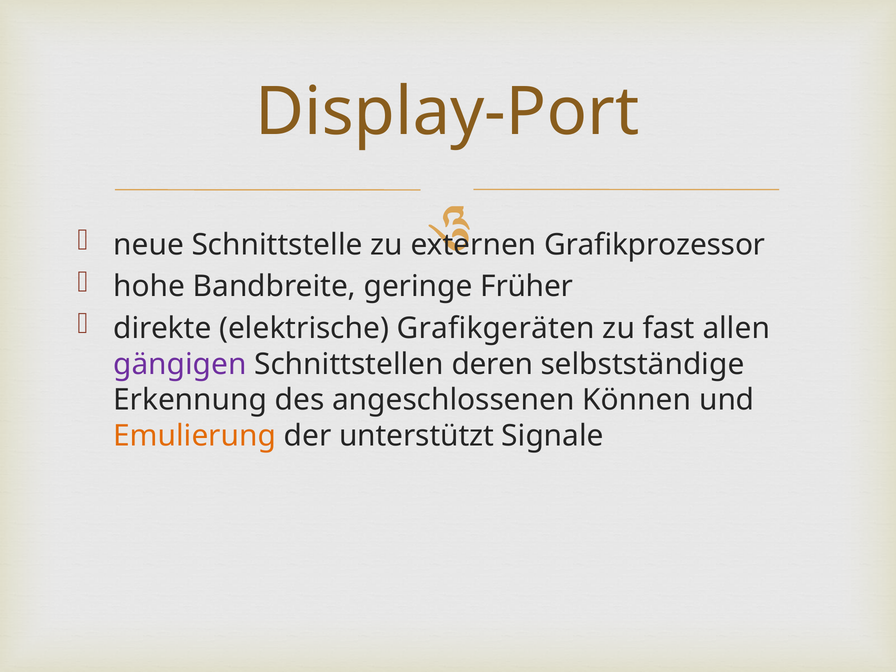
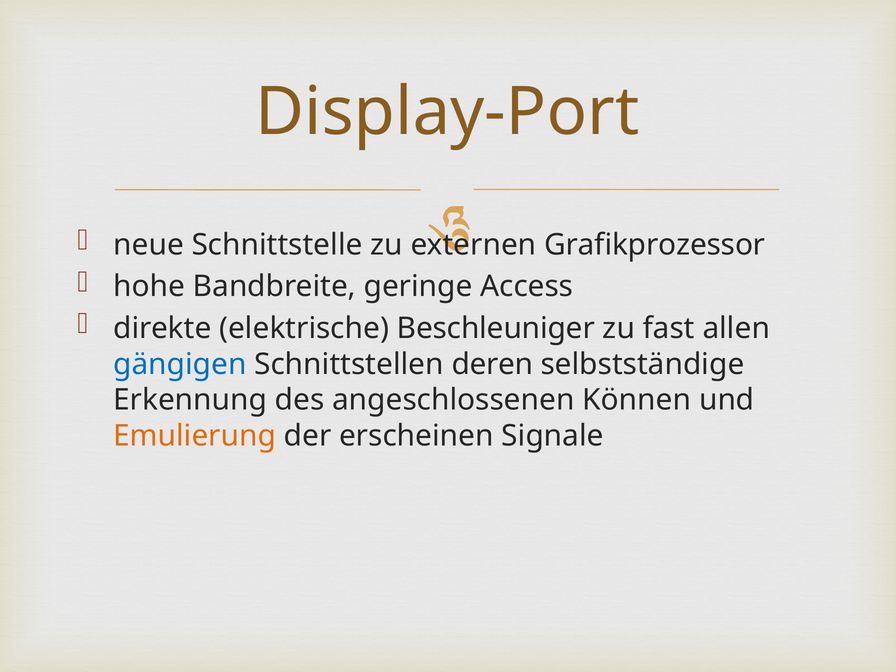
Früher: Früher -> Access (527, 287)
Grafikgeräten: Grafikgeräten -> Beschleuniger (496, 328)
gängigen colour: purple -> blue (180, 364)
unterstützt: unterstützt -> erscheinen (416, 436)
